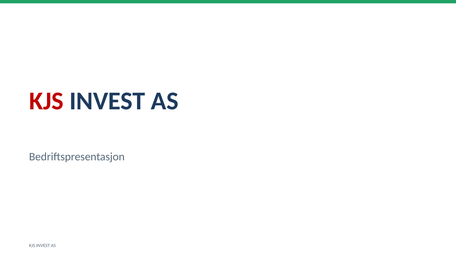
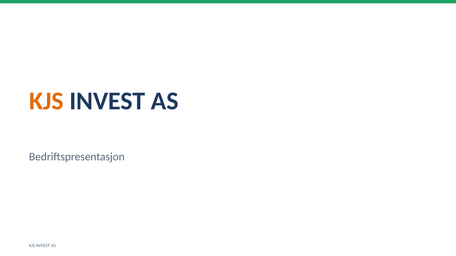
KJS colour: red -> orange (46, 101)
